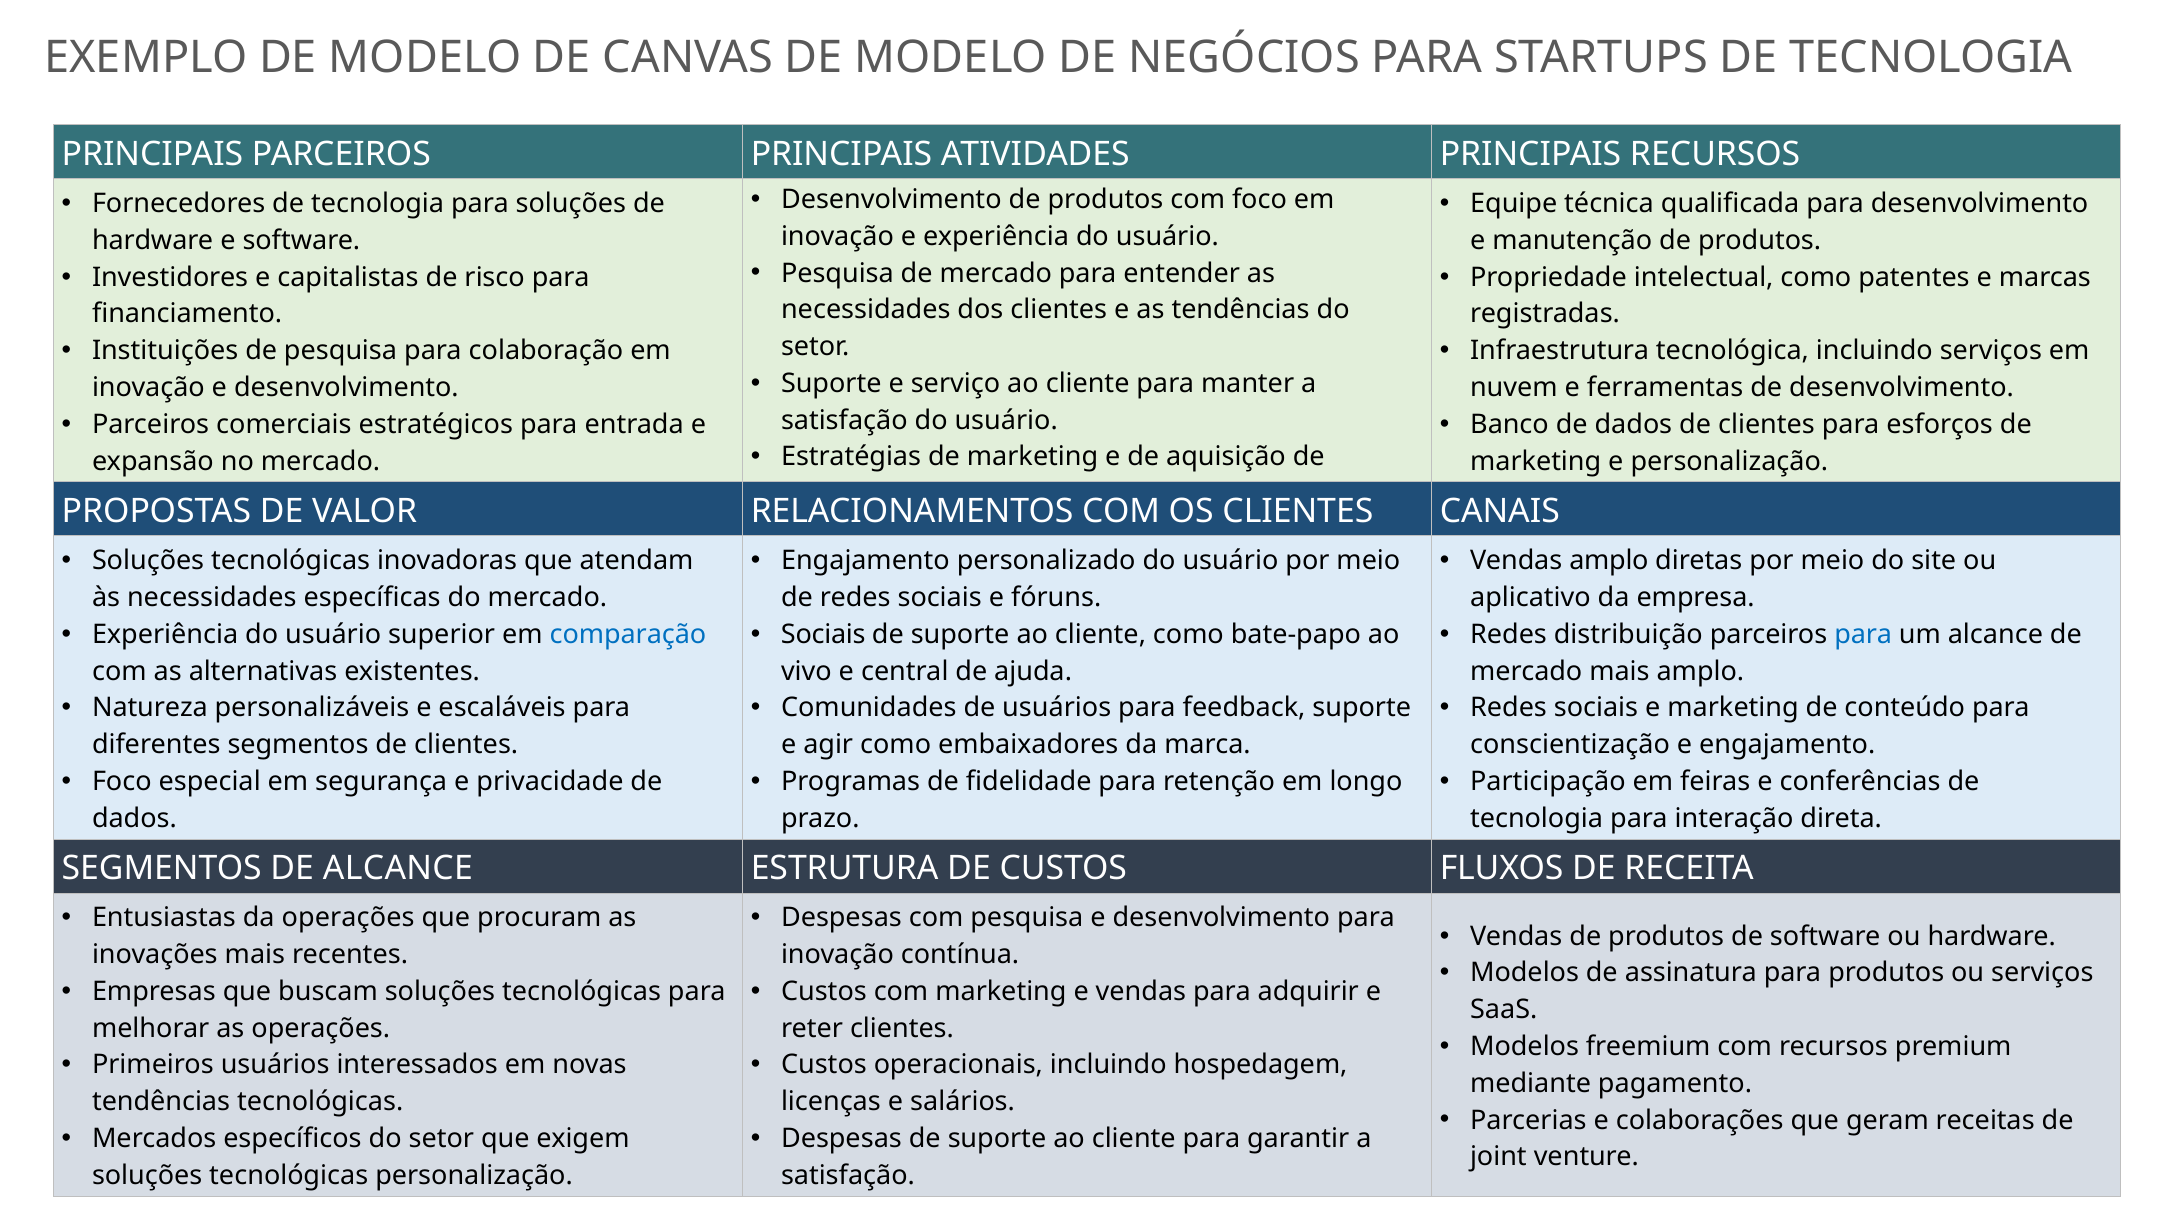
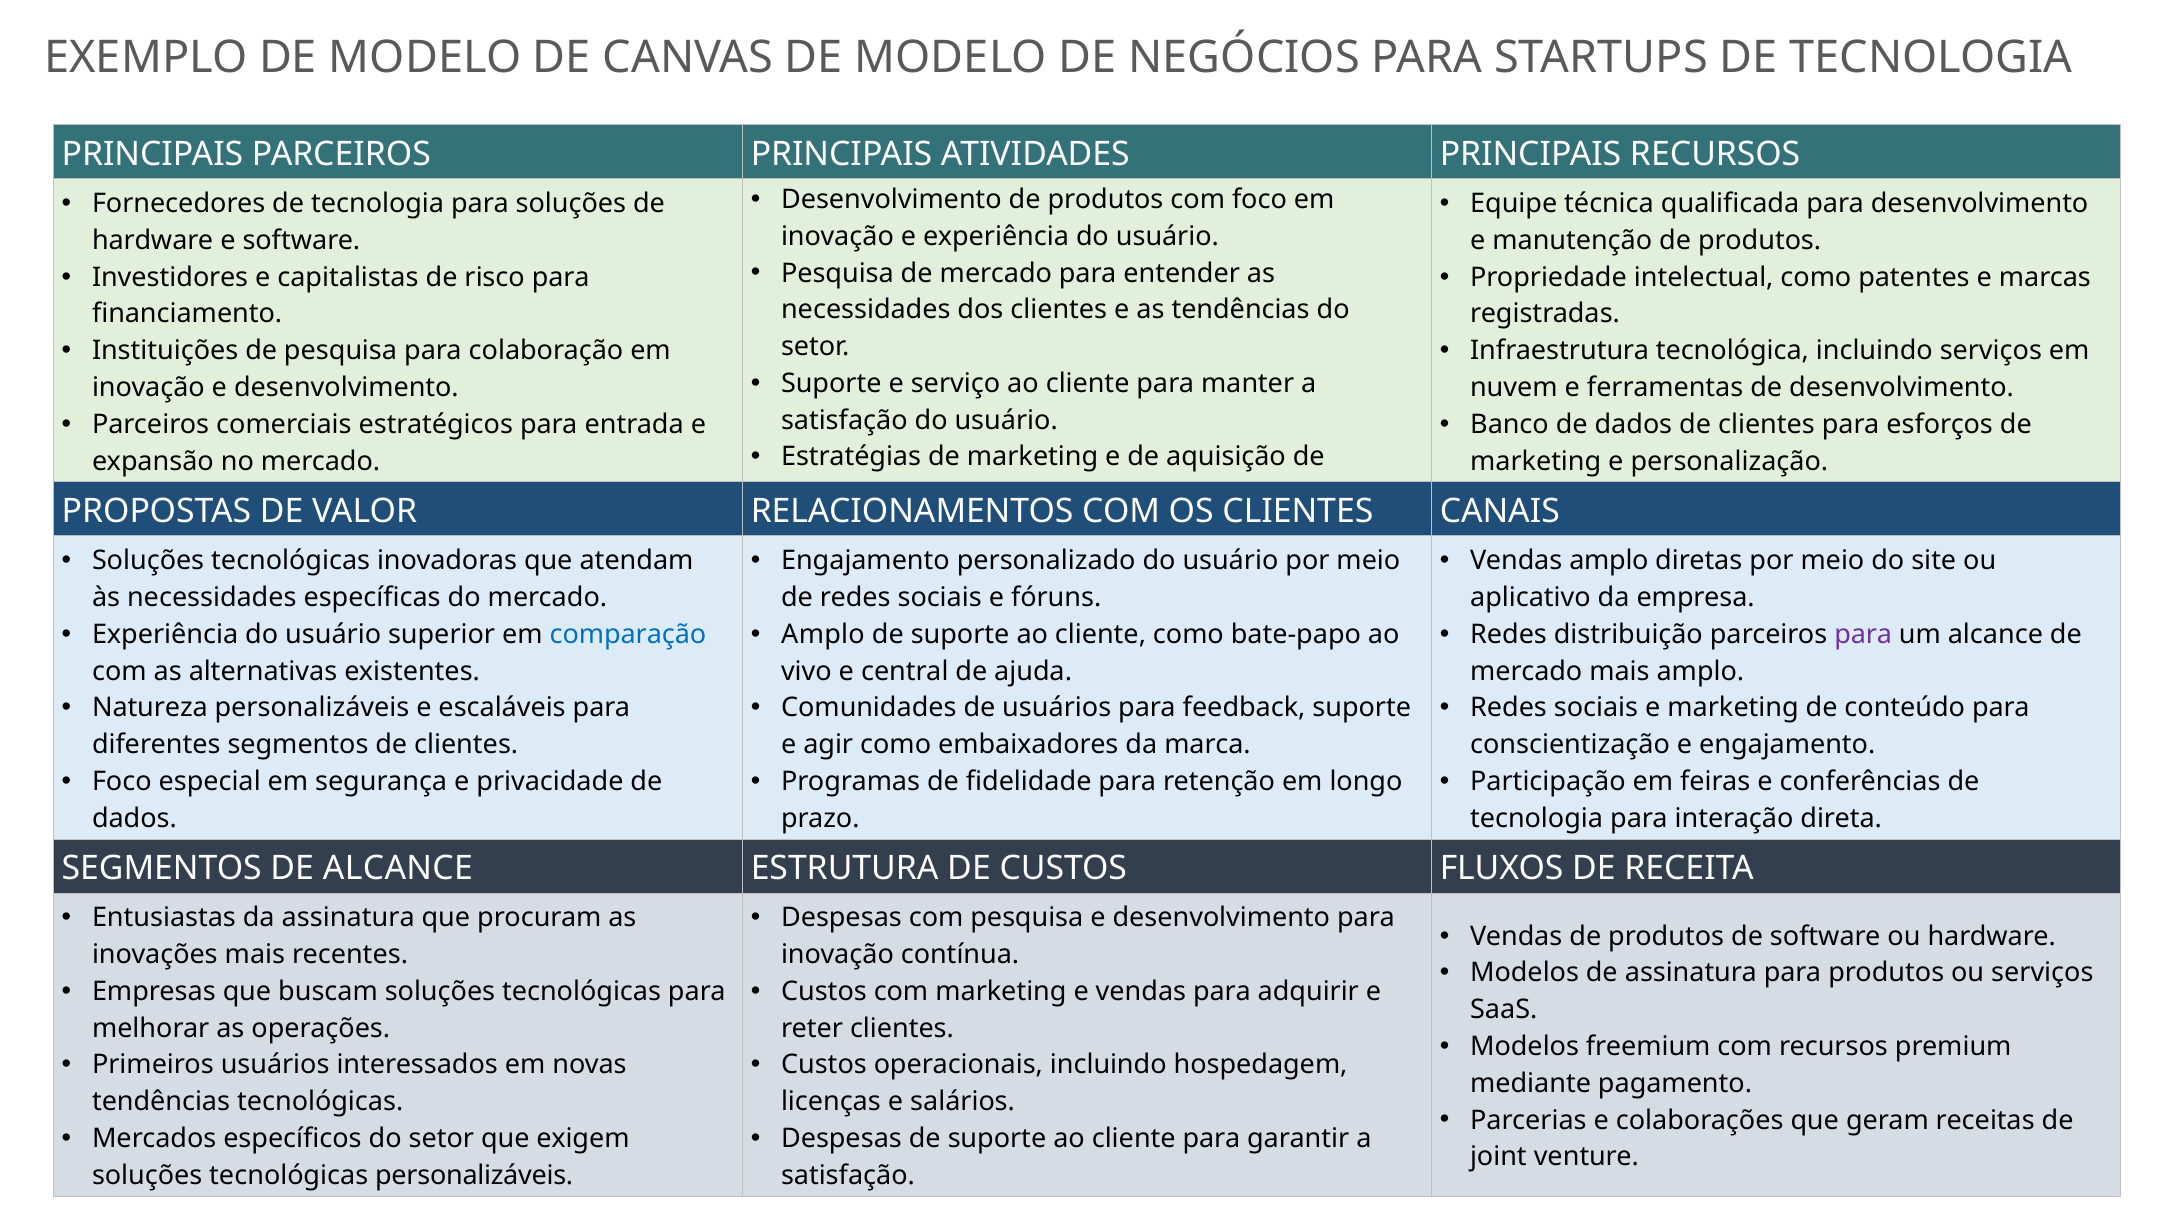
Sociais: Sociais -> Amplo (823, 635)
para colour: blue -> purple (1863, 635)
da operações: operações -> assinatura (348, 918)
tecnológicas personalização: personalização -> personalizáveis (474, 1176)
